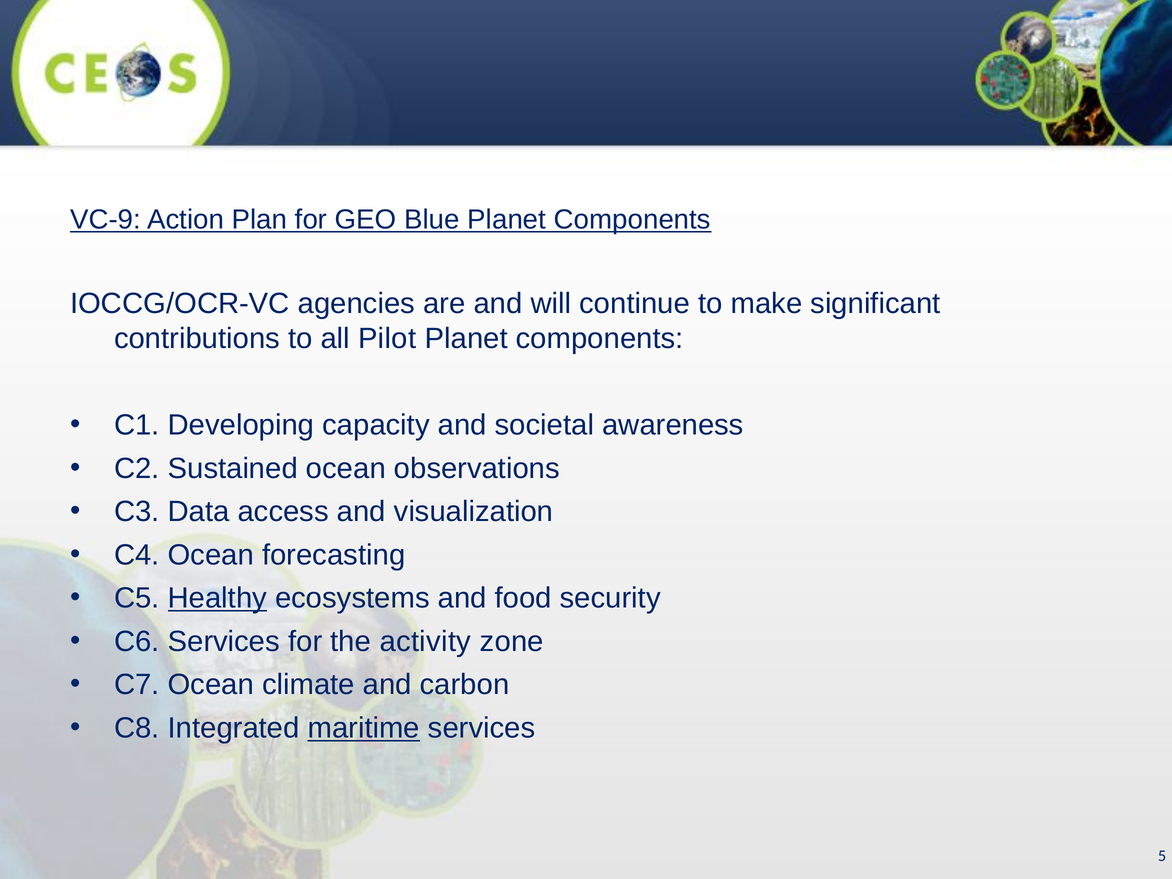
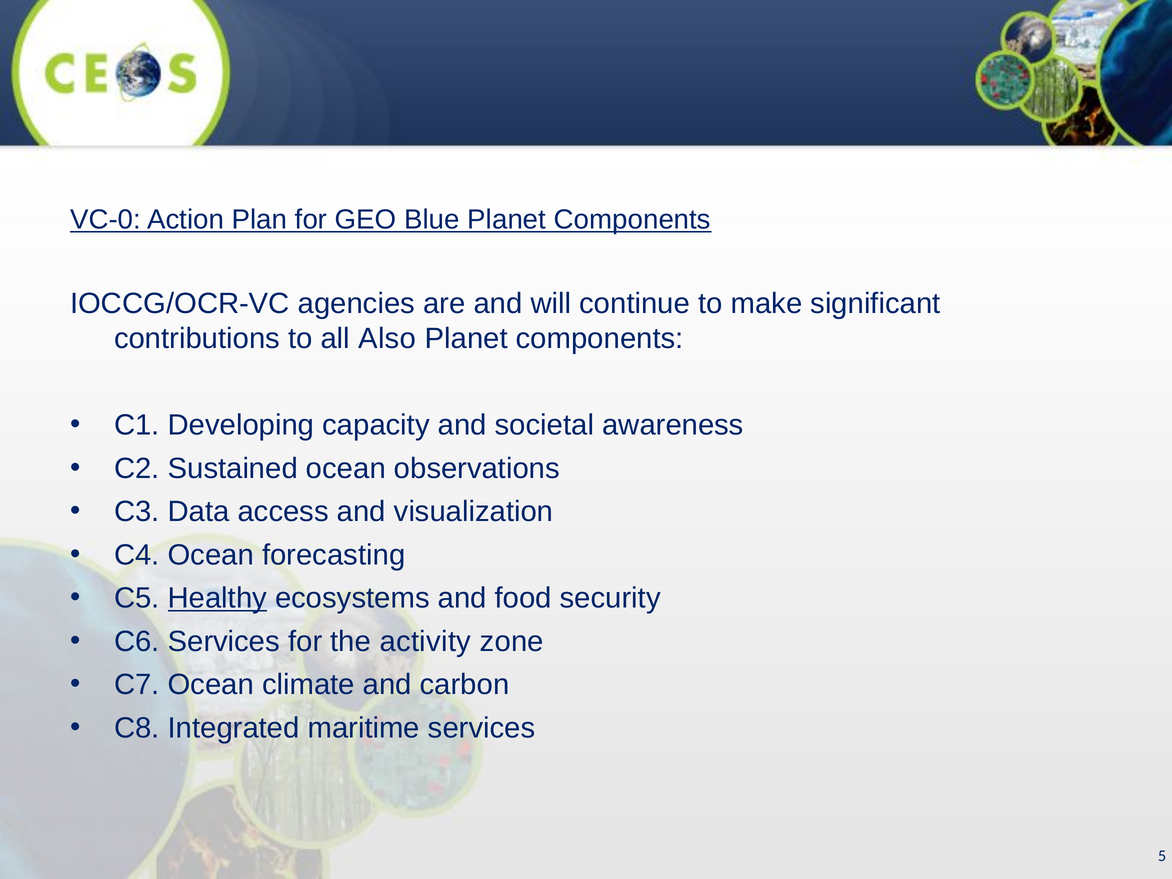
VC-9: VC-9 -> VC-0 (106, 220)
Pilot: Pilot -> Also (387, 339)
maritime underline: present -> none (364, 728)
